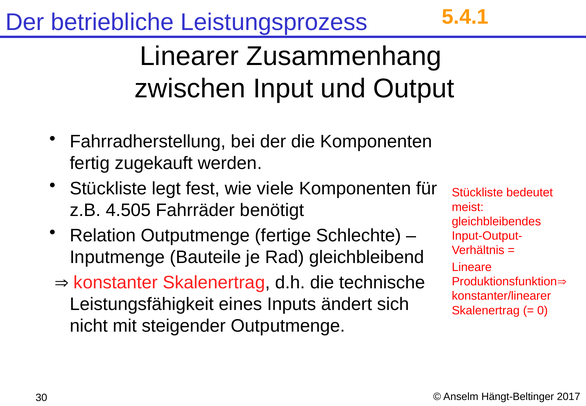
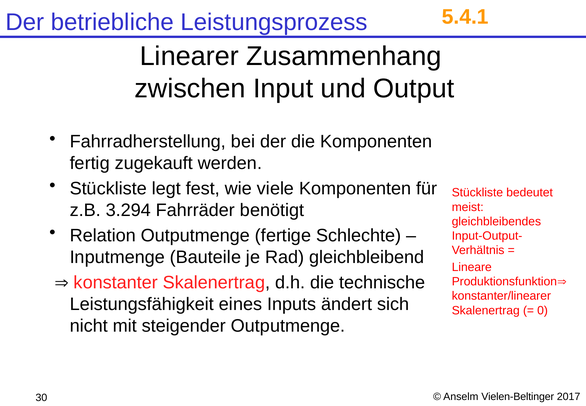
4.505: 4.505 -> 3.294 (128, 210)
Hängt-Beltinger: Hängt-Beltinger -> Vielen-Beltinger (518, 397)
